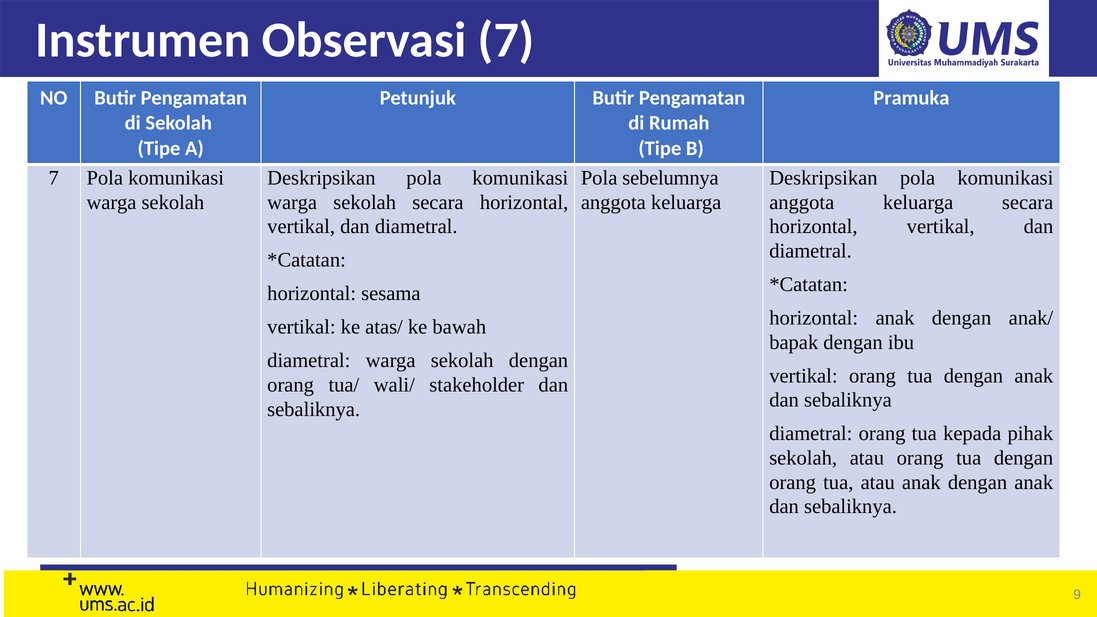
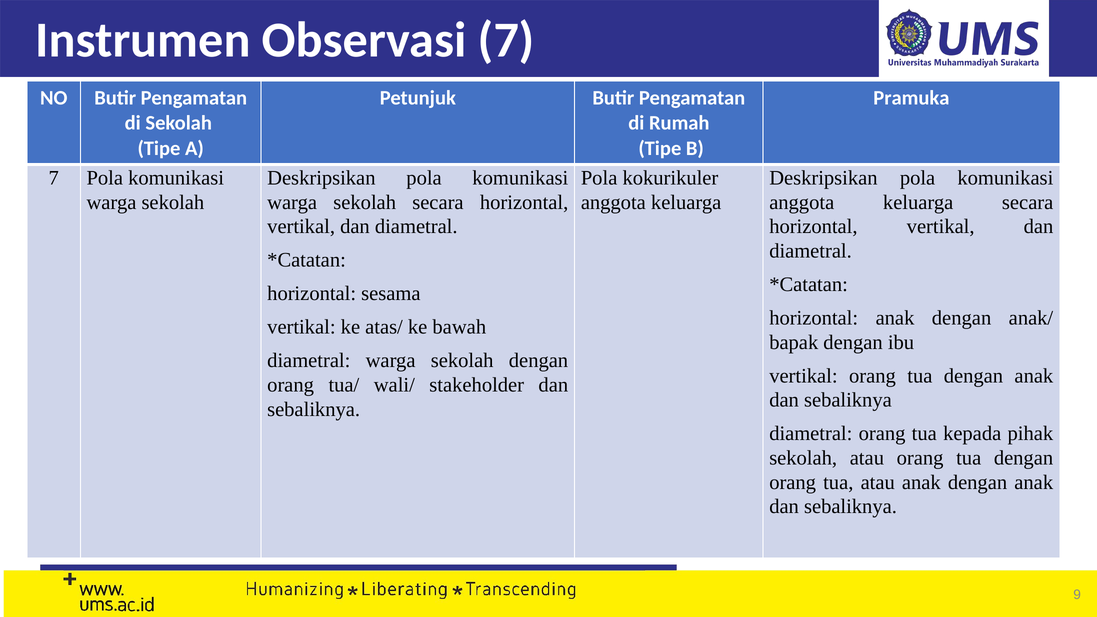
sebelumnya: sebelumnya -> kokurikuler (670, 178)
